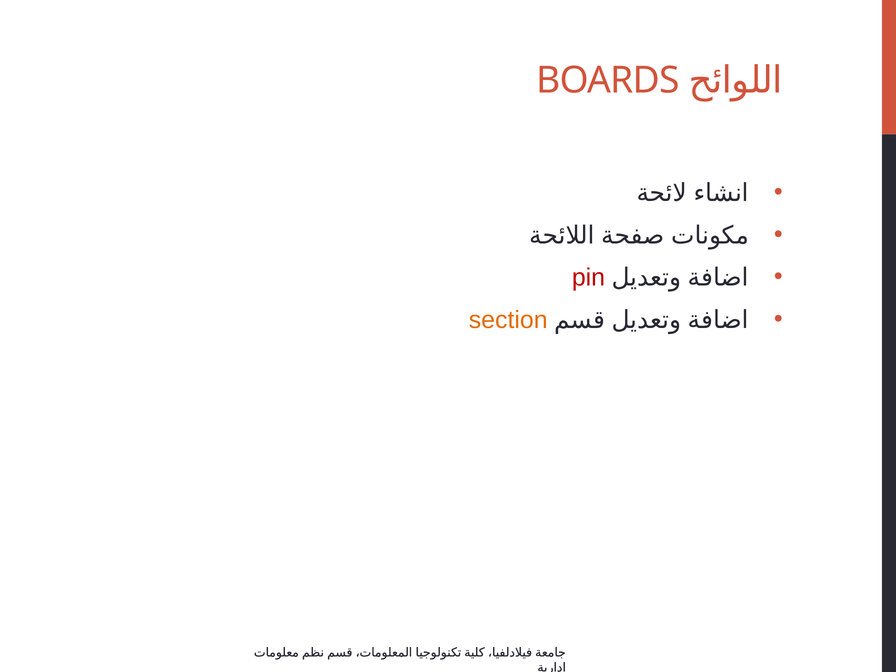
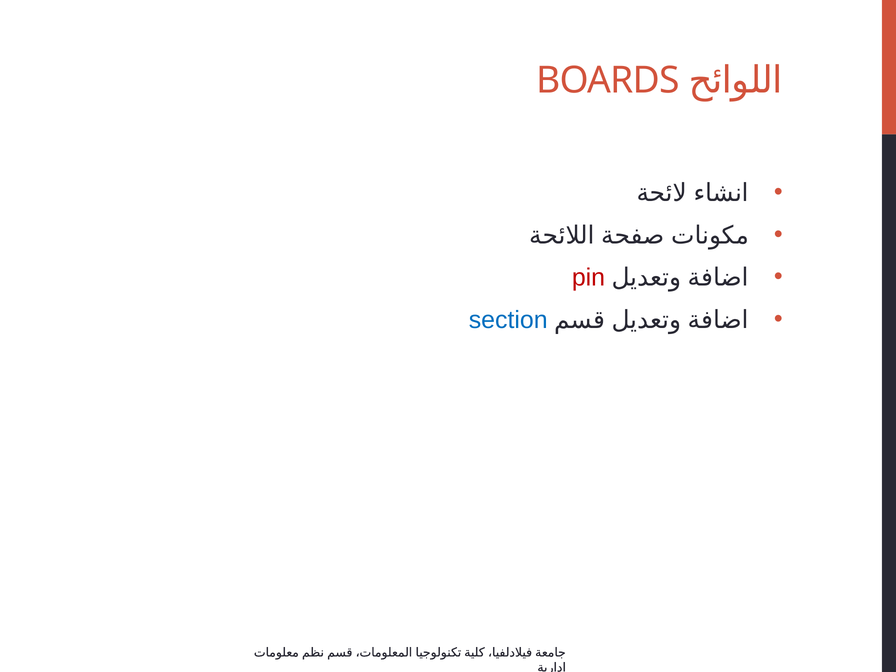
section colour: orange -> blue (508, 320)
